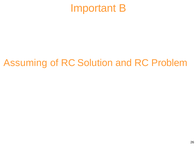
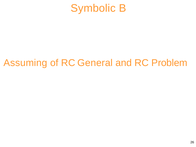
Important: Important -> Symbolic (93, 8)
Solution: Solution -> General (95, 63)
